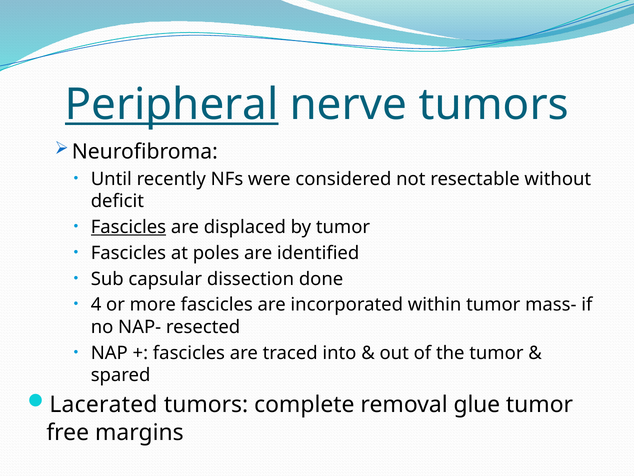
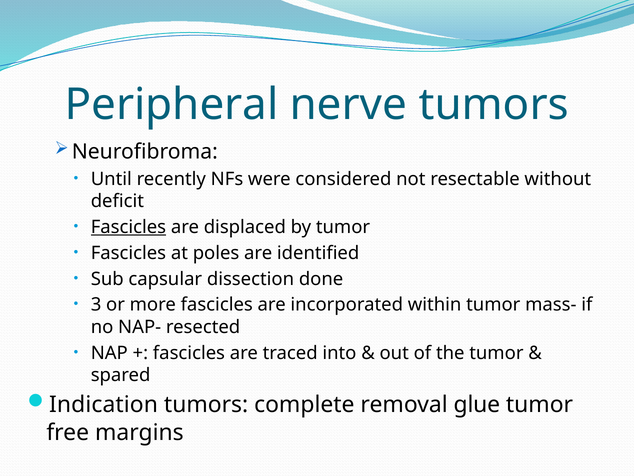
Peripheral underline: present -> none (172, 105)
4: 4 -> 3 (96, 304)
Lacerated: Lacerated -> Indication (104, 404)
